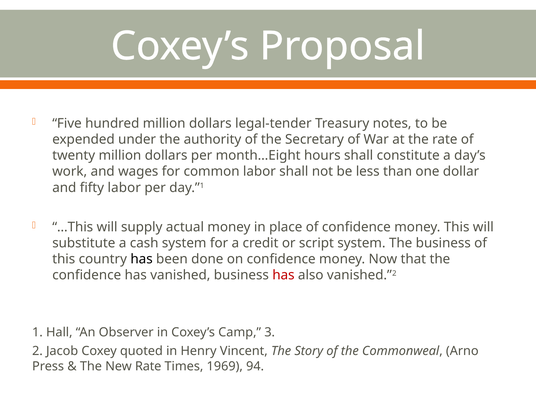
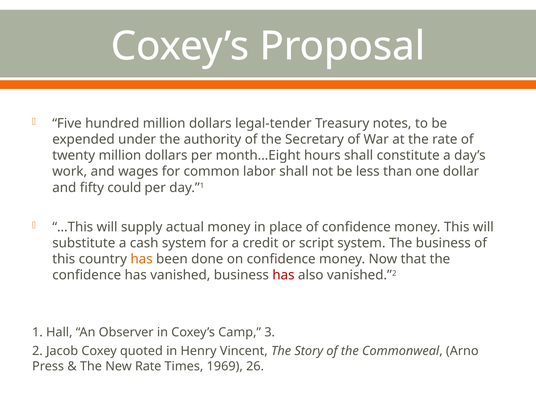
fifty labor: labor -> could (124, 188)
has colour: black -> orange (142, 259)
94: 94 -> 26 (255, 366)
